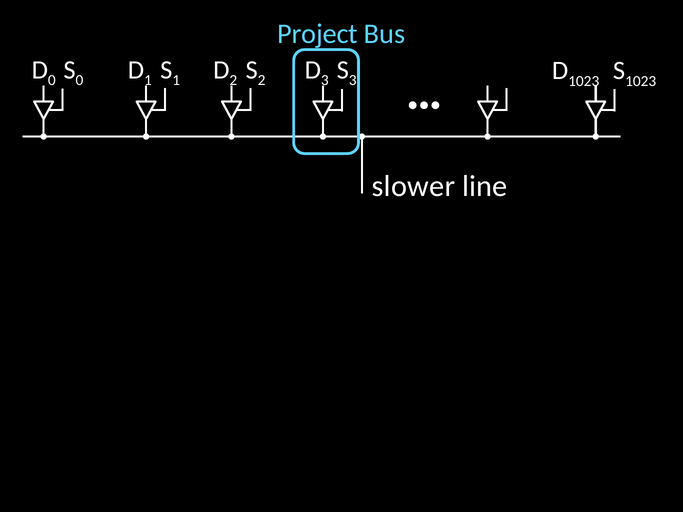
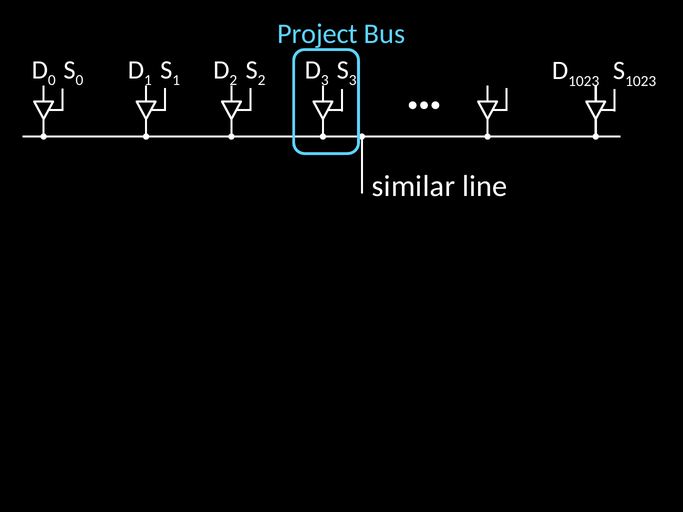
slower: slower -> similar (413, 186)
